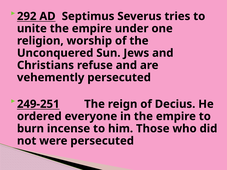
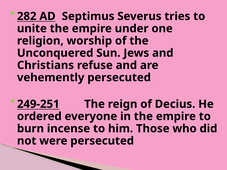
292: 292 -> 282 (27, 16)
